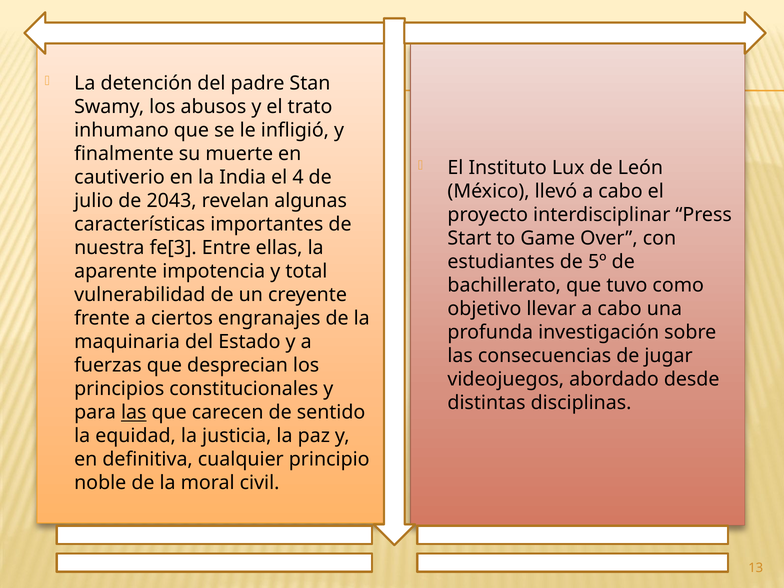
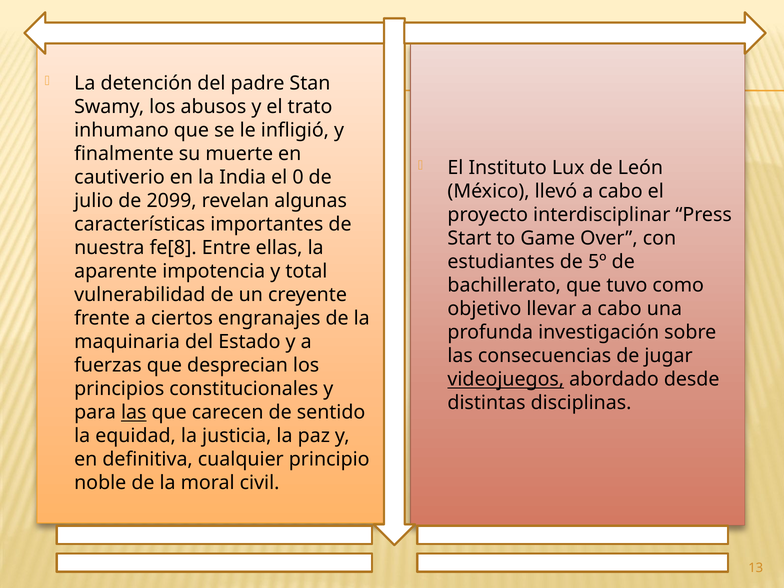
4: 4 -> 0 (298, 177)
2043: 2043 -> 2099 (172, 201)
fe[3: fe[3 -> fe[8 (173, 248)
videojuegos underline: none -> present (506, 379)
